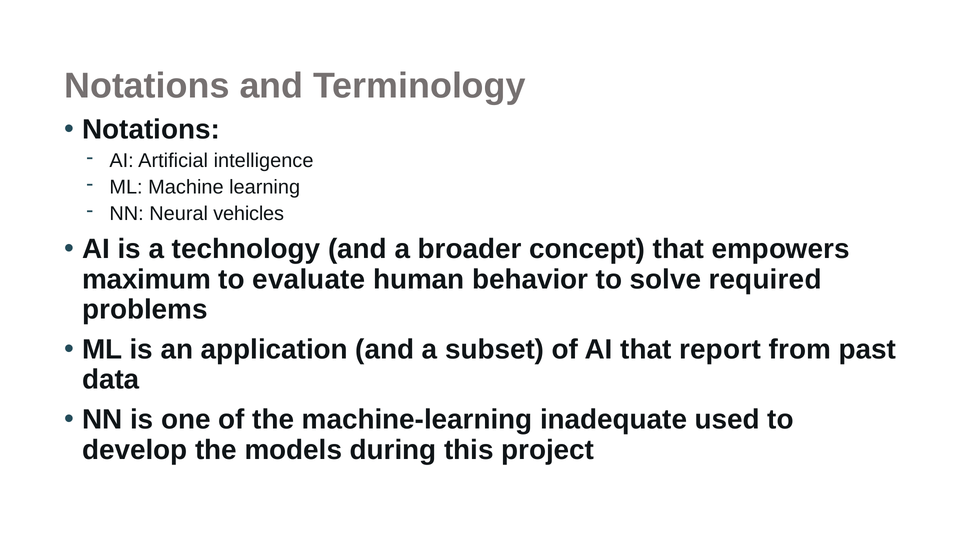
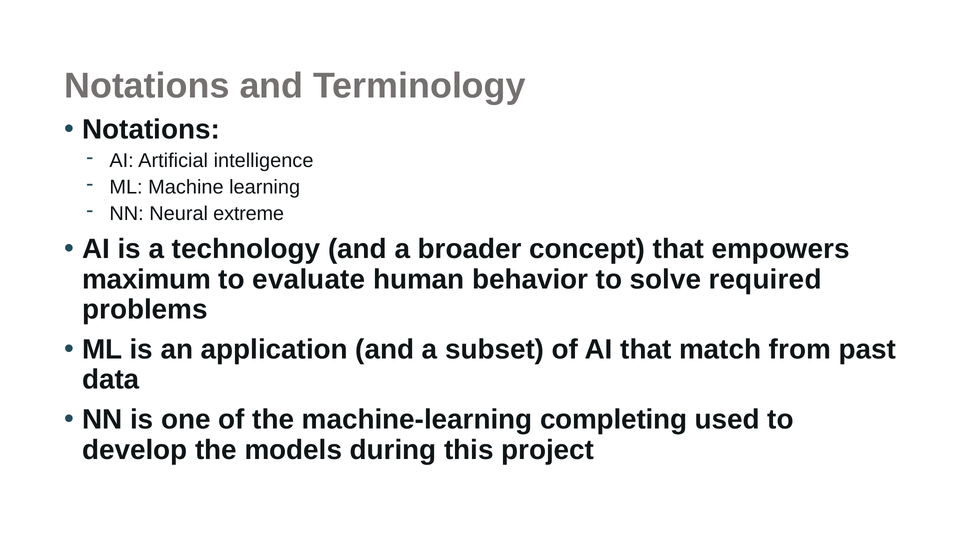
vehicles: vehicles -> extreme (249, 214)
report: report -> match (720, 350)
inadequate: inadequate -> completing (614, 420)
